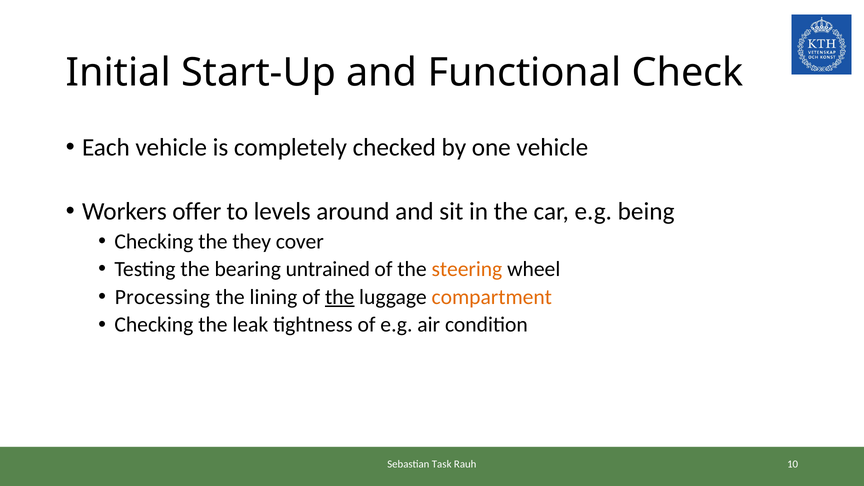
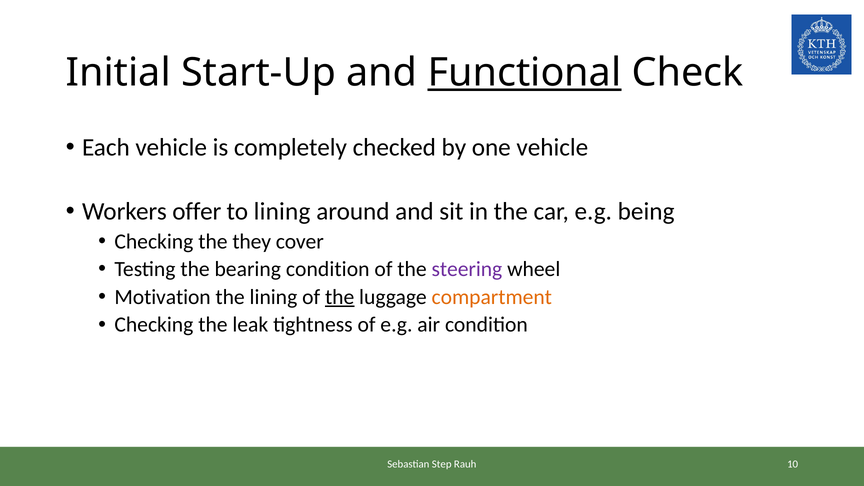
Functional underline: none -> present (524, 73)
to levels: levels -> lining (282, 212)
bearing untrained: untrained -> condition (328, 269)
steering colour: orange -> purple (467, 269)
Processing: Processing -> Motivation (163, 297)
Task: Task -> Step (442, 464)
